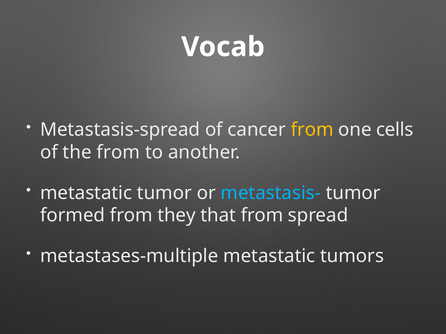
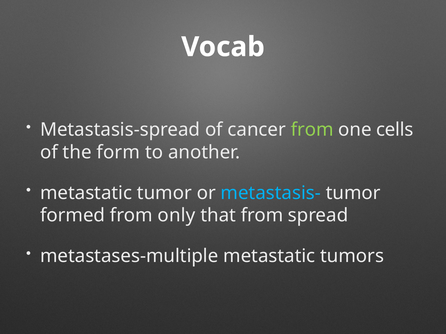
from colour: yellow -> light green (312, 130)
the from: from -> form (118, 152)
they: they -> only (176, 216)
